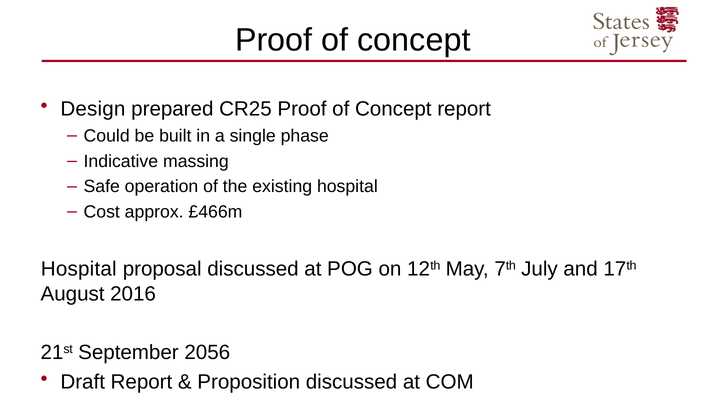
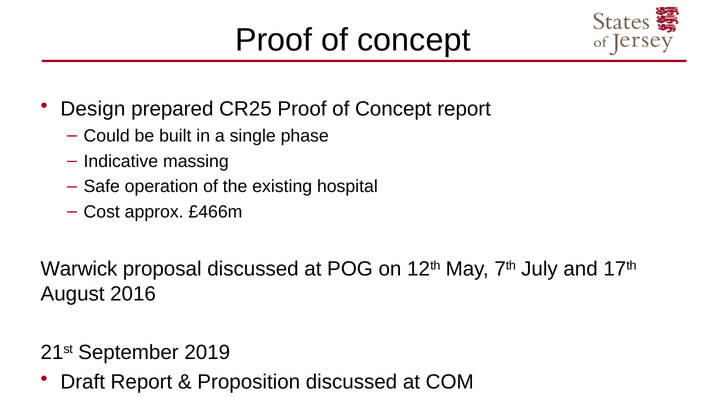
Hospital: Hospital -> Warwick (79, 269)
2056: 2056 -> 2019 (207, 353)
